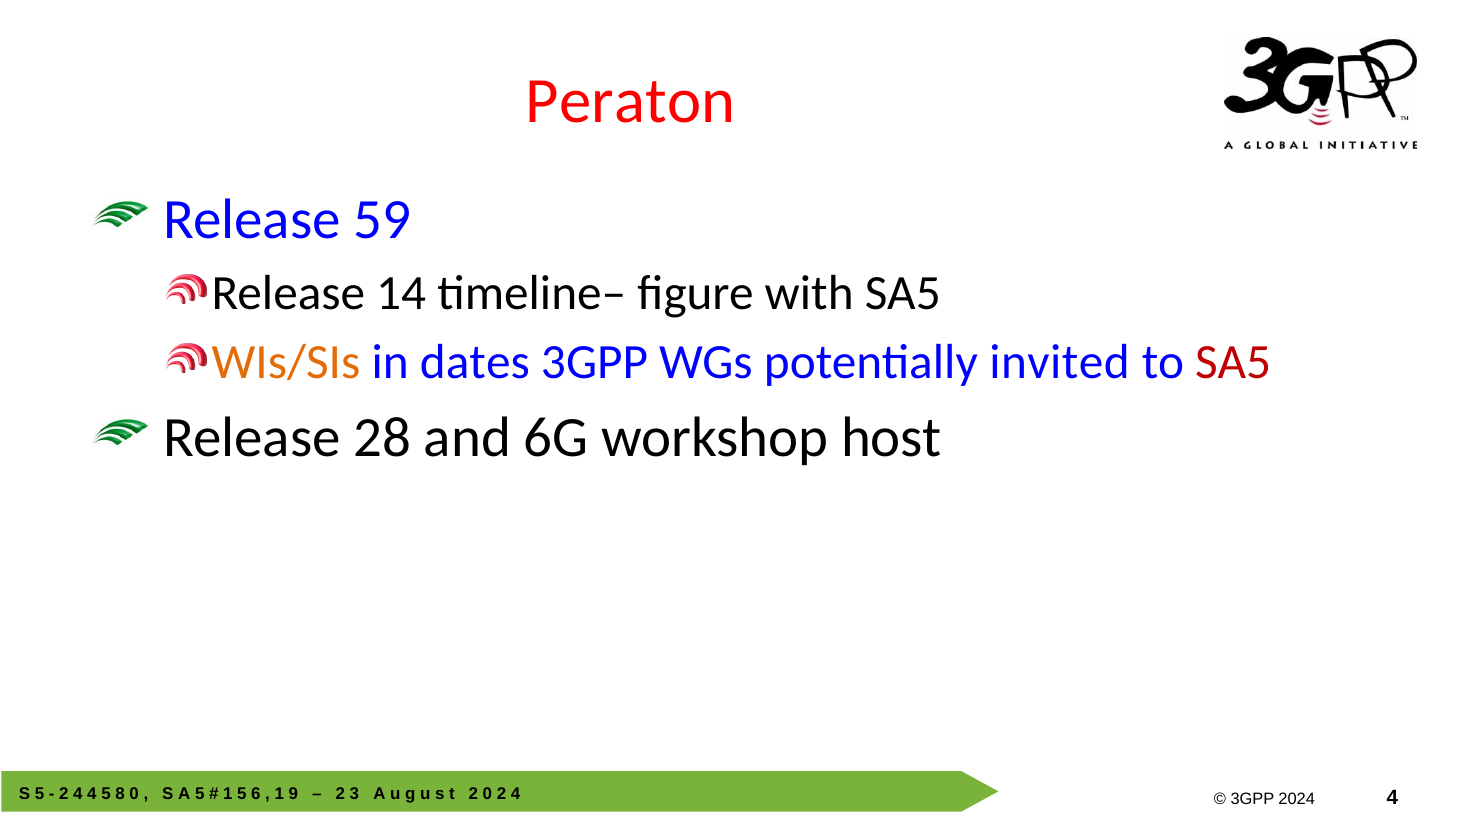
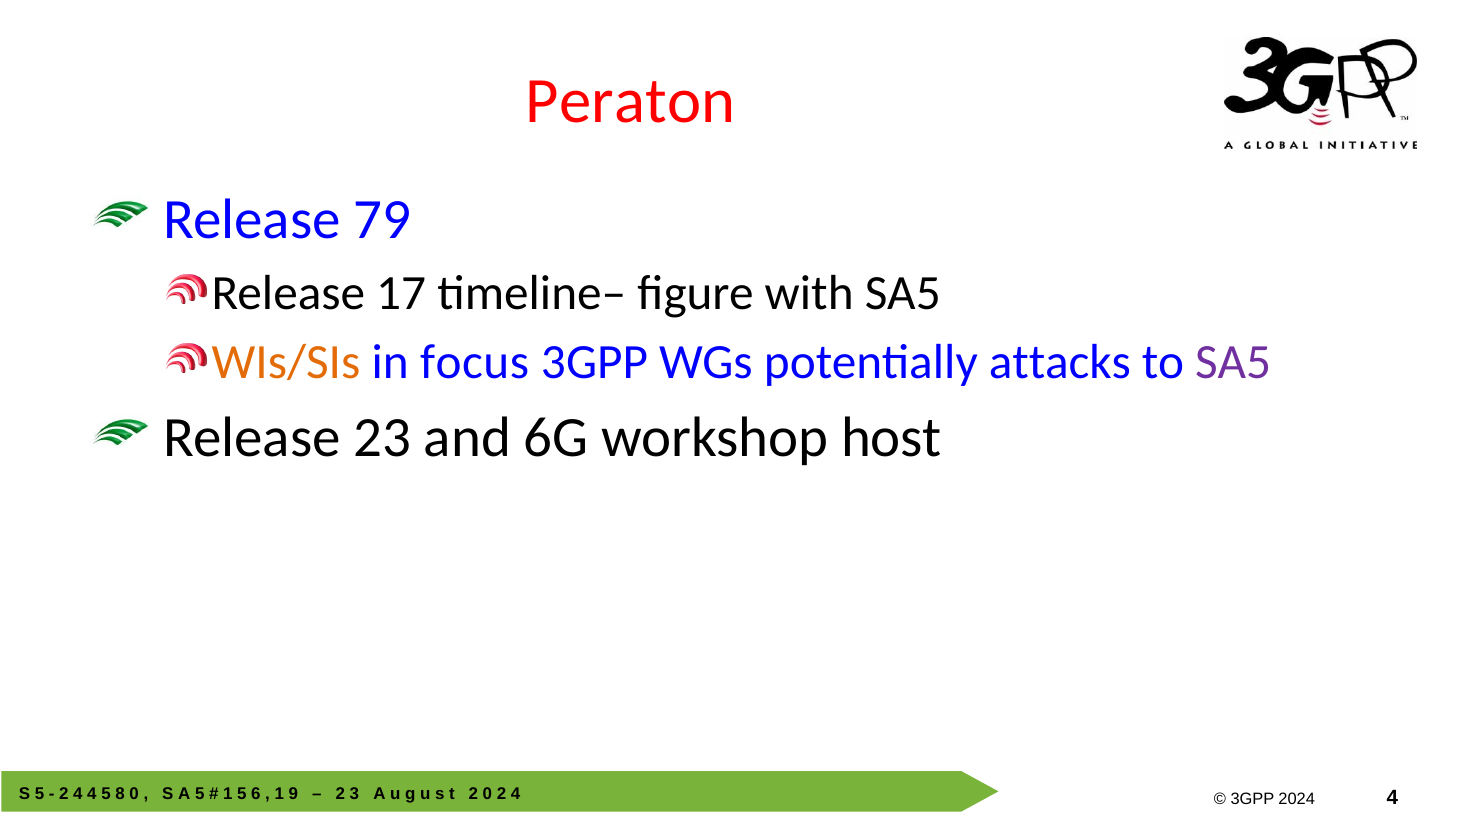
59: 59 -> 79 (382, 220)
14: 14 -> 17 (401, 293)
dates: dates -> focus (475, 362)
invited: invited -> attacks (1060, 362)
SA5 colour: red -> purple (1233, 362)
28: 28 -> 23 (382, 438)
